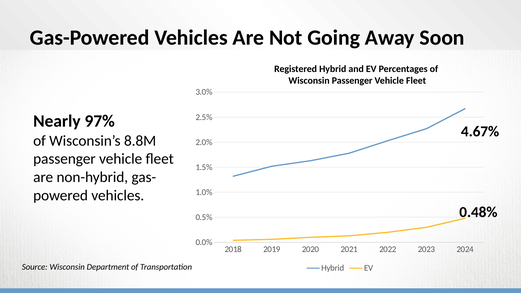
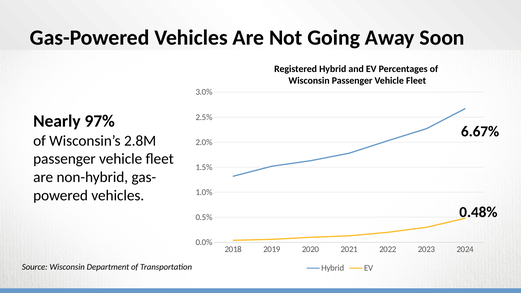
4.67%: 4.67% -> 6.67% (480, 131)
8.8M: 8.8M -> 2.8M (140, 141)
